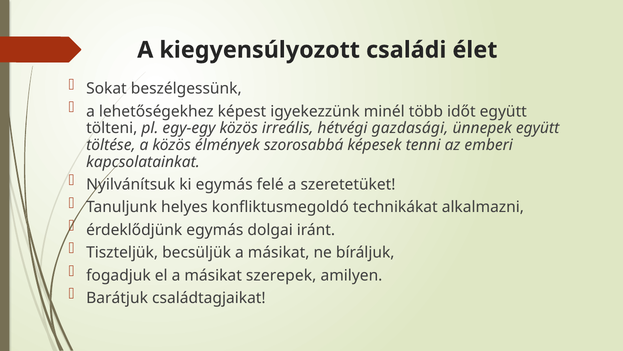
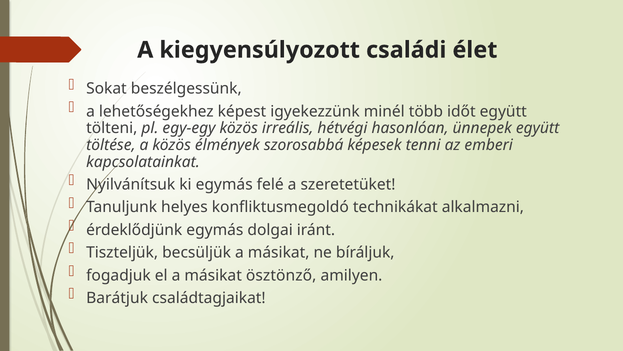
gazdasági: gazdasági -> hasonlóan (410, 128)
szerepek: szerepek -> ösztönző (281, 275)
